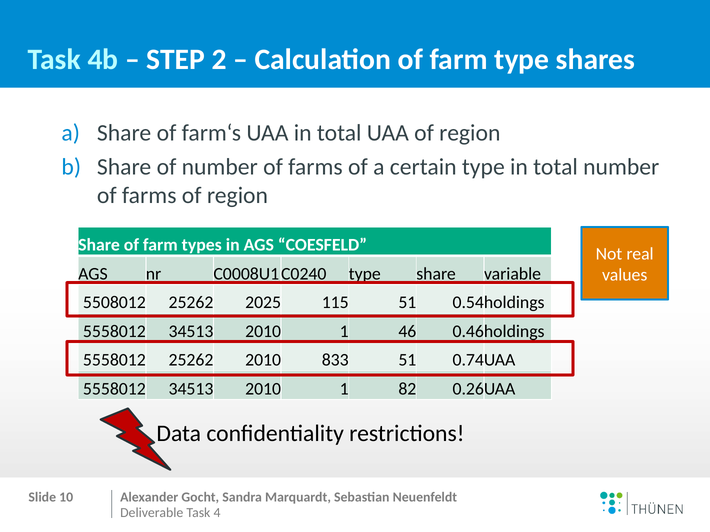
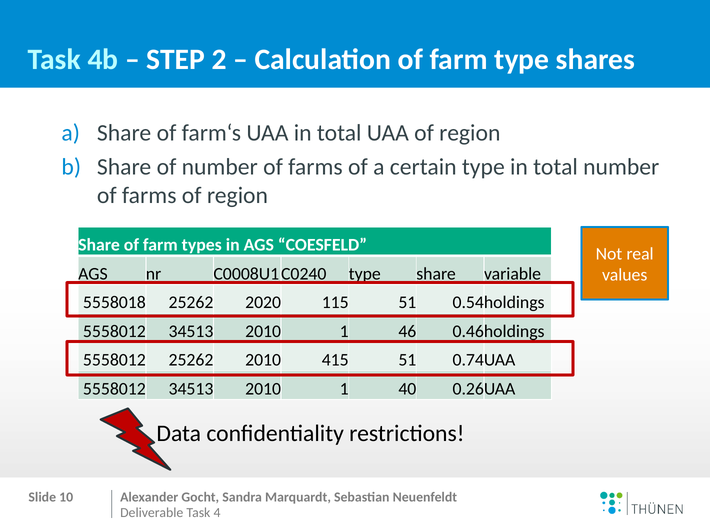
5508012: 5508012 -> 5558018 (114, 303)
2025: 2025 -> 2020 (263, 303)
833: 833 -> 415 (335, 360)
82: 82 -> 40 (407, 389)
